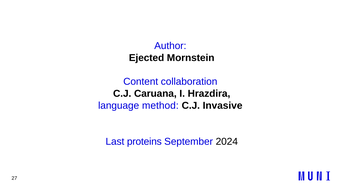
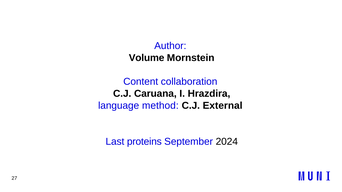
Ejected: Ejected -> Volume (147, 58)
Invasive: Invasive -> External (223, 106)
